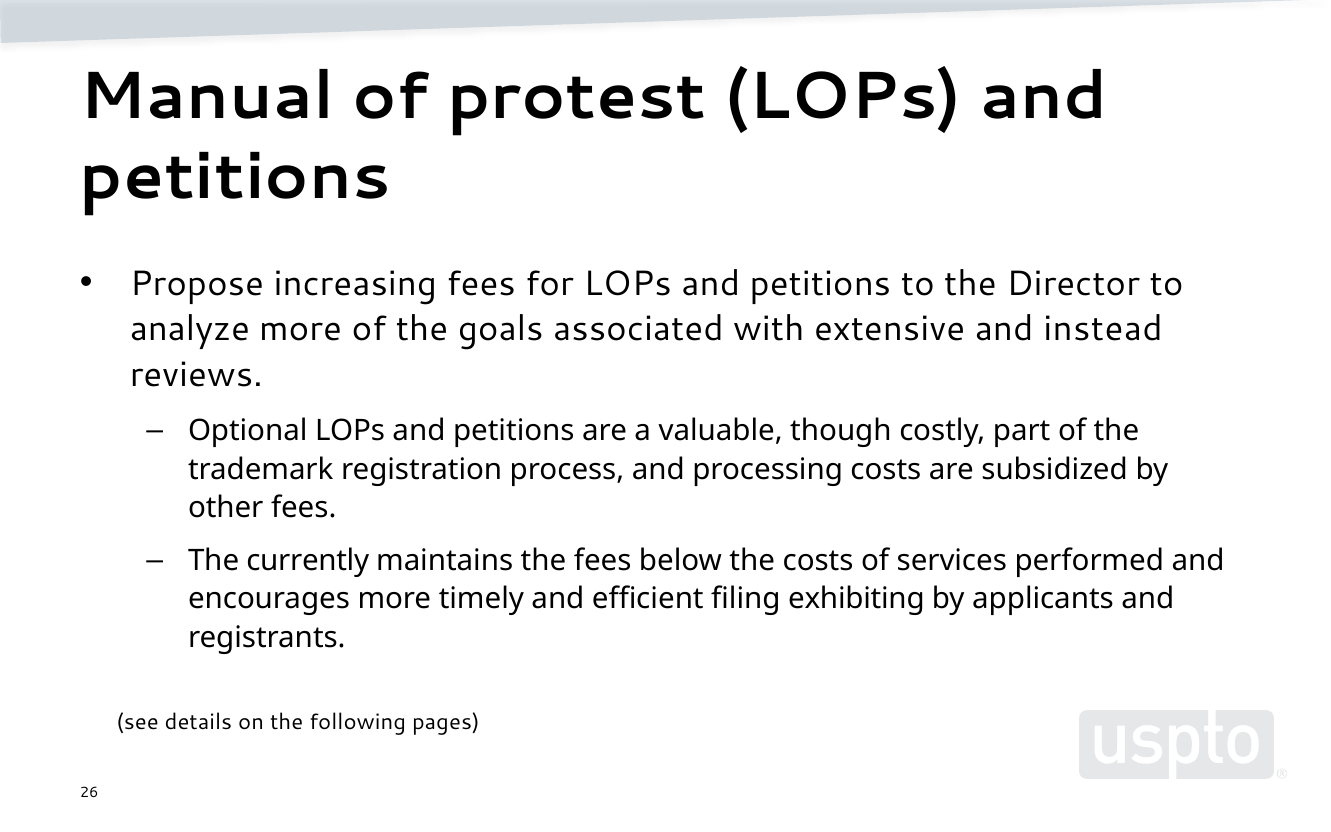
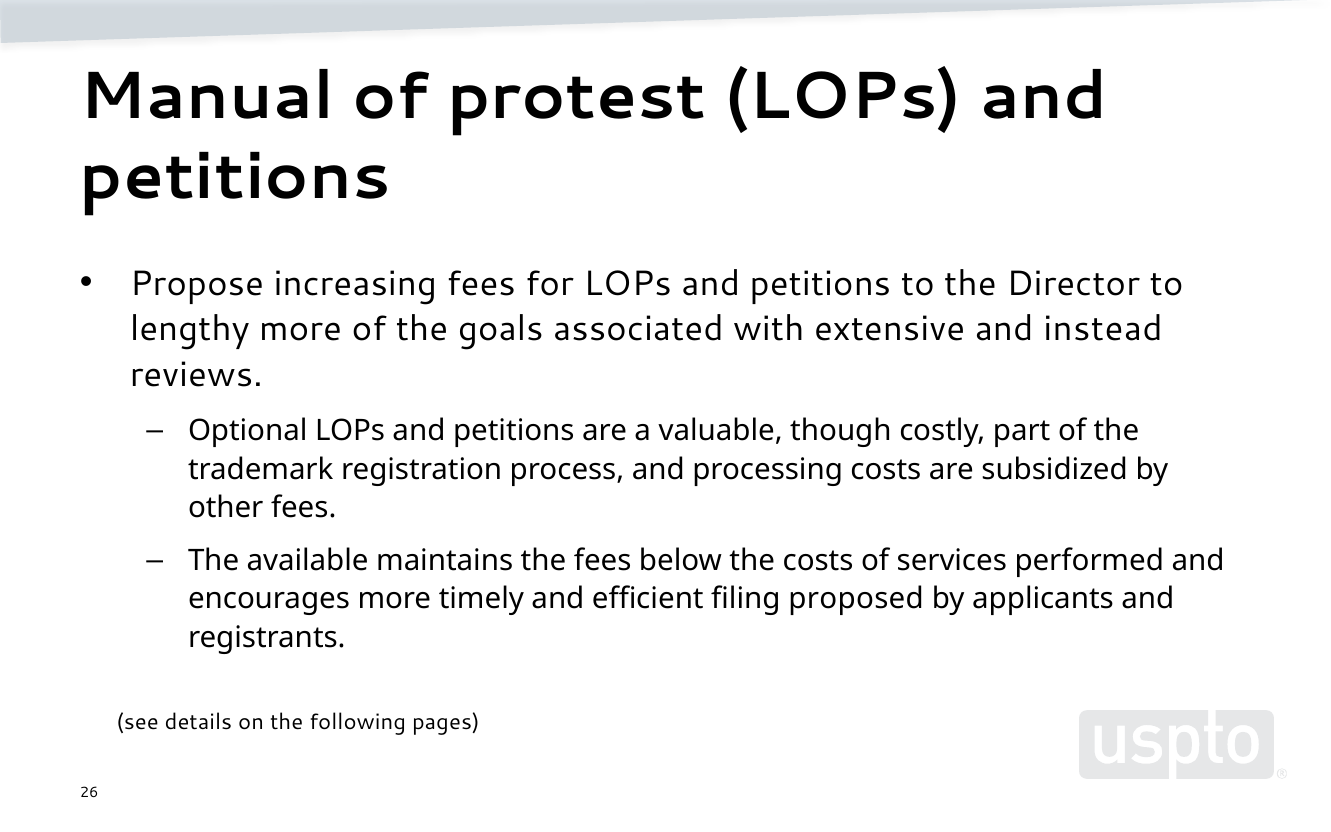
analyze: analyze -> lengthy (190, 329)
currently: currently -> available (308, 561)
exhibiting: exhibiting -> proposed (856, 599)
